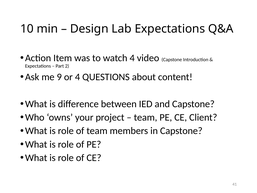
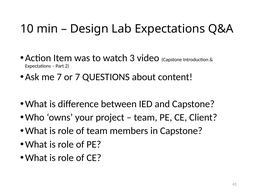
watch 4: 4 -> 3 (132, 58)
me 9: 9 -> 7 (59, 77)
or 4: 4 -> 7 (78, 77)
